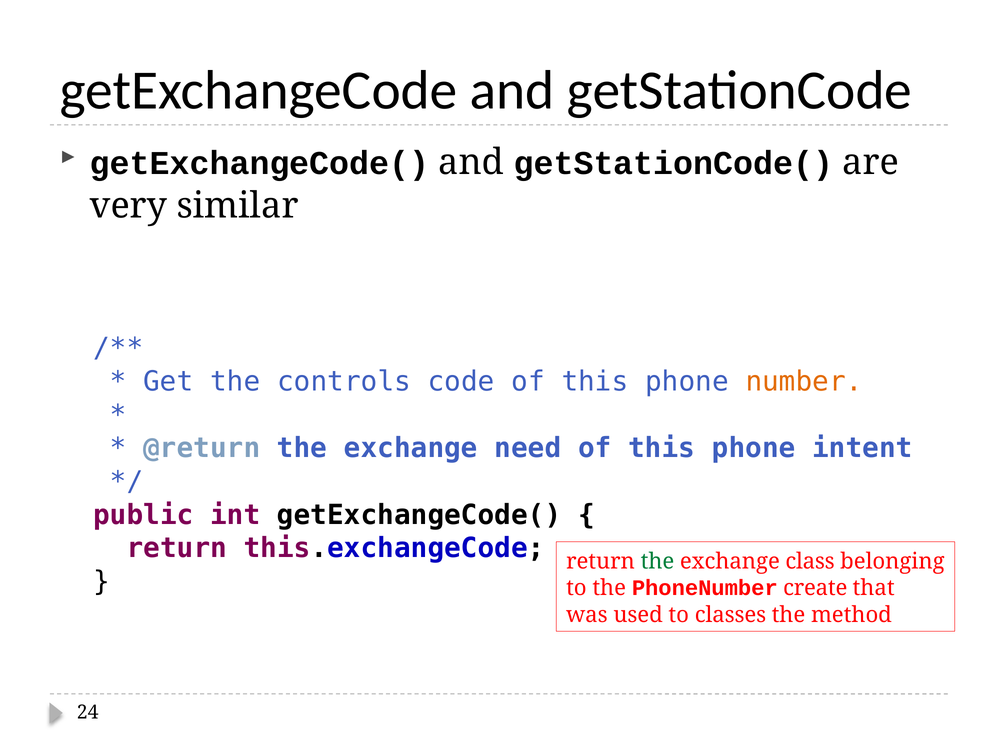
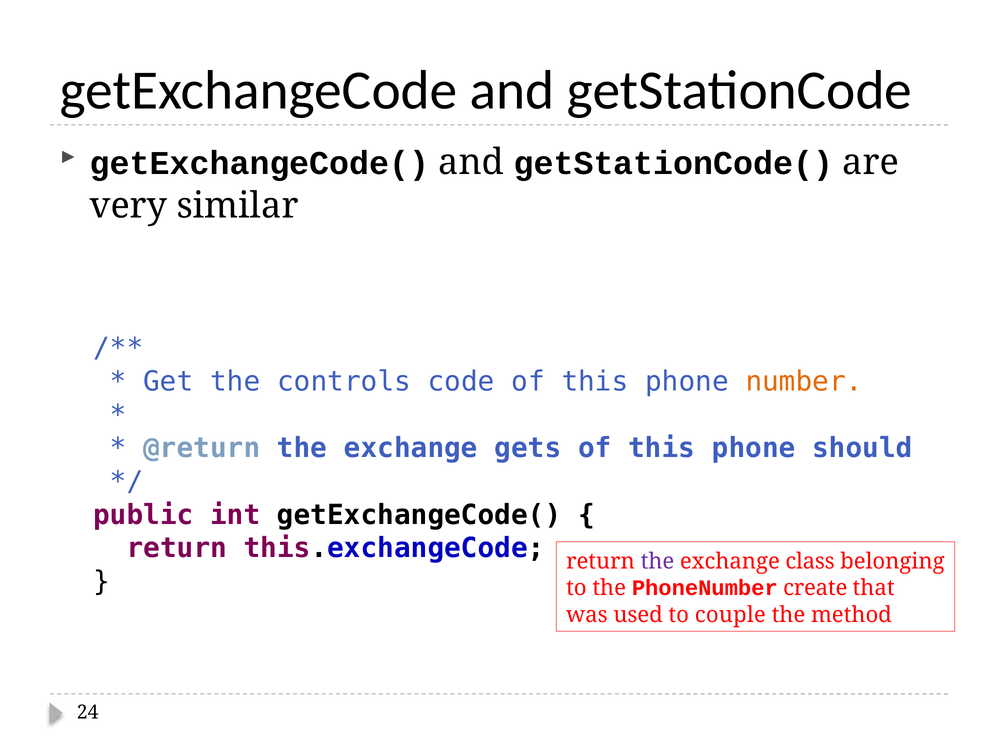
need: need -> gets (528, 448)
intent: intent -> should (862, 448)
the colour: green -> purple (657, 561)
classes: classes -> couple (730, 614)
